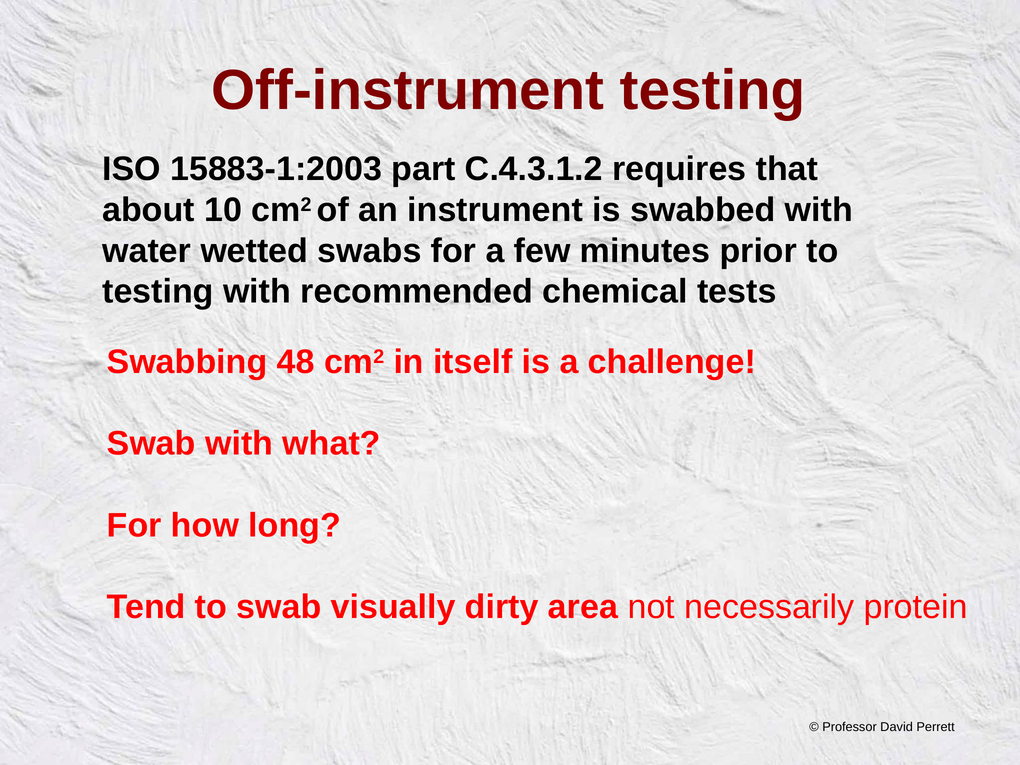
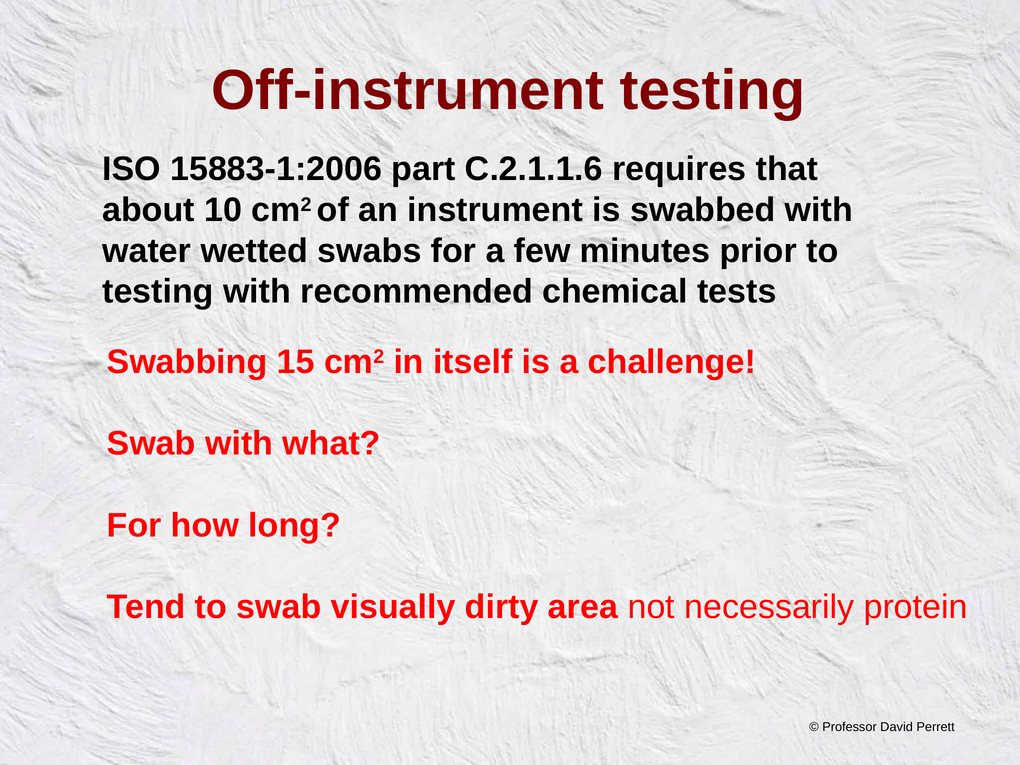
15883-1:2003: 15883-1:2003 -> 15883-1:2006 (276, 169)
C.4.3.1.2: C.4.3.1.2 -> C.2.1.1.6 (534, 169)
48: 48 -> 15 (296, 362)
